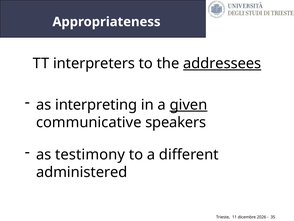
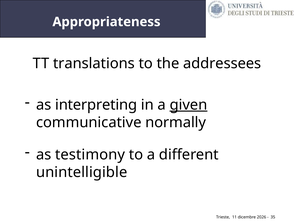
interpreters: interpreters -> translations (94, 63)
addressees underline: present -> none (222, 63)
speakers: speakers -> normally (176, 122)
administered: administered -> unintelligible (82, 172)
